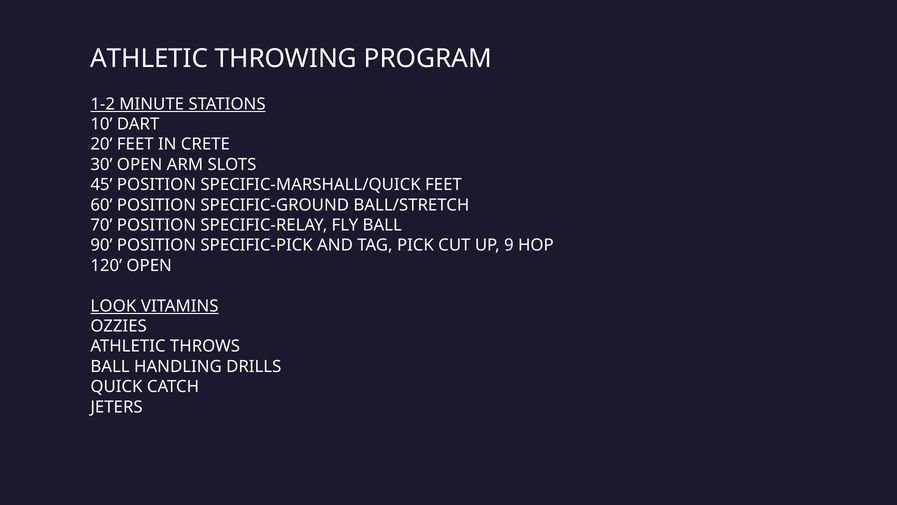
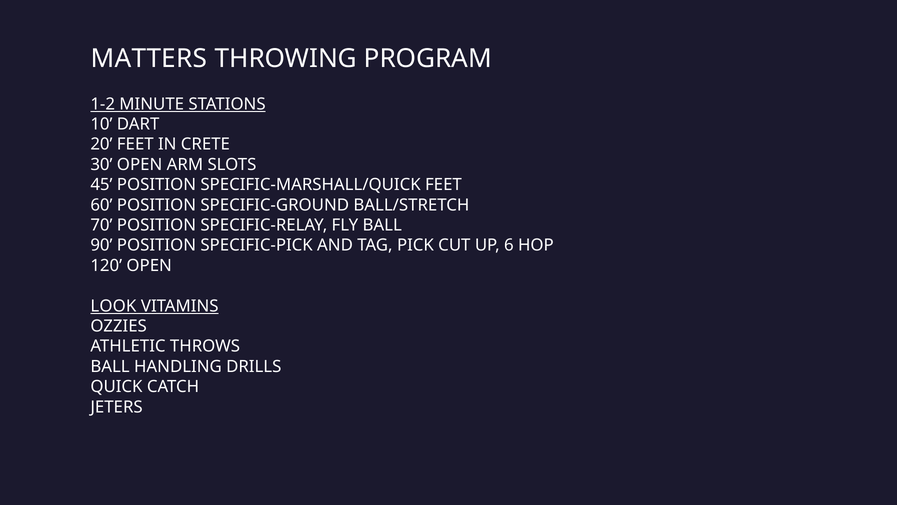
ATHLETIC: ATHLETIC -> MATTERS (149, 59)
9: 9 -> 6 (509, 245)
